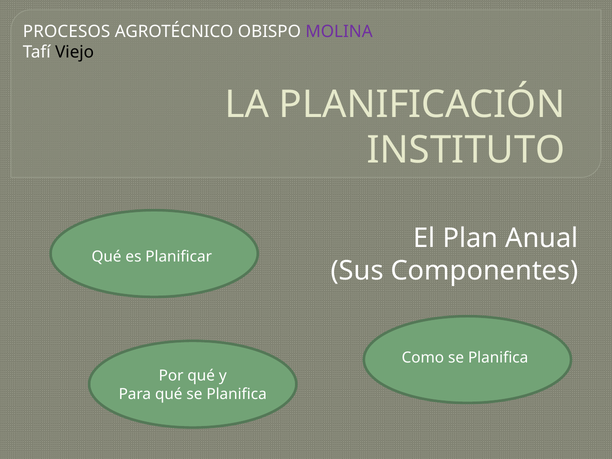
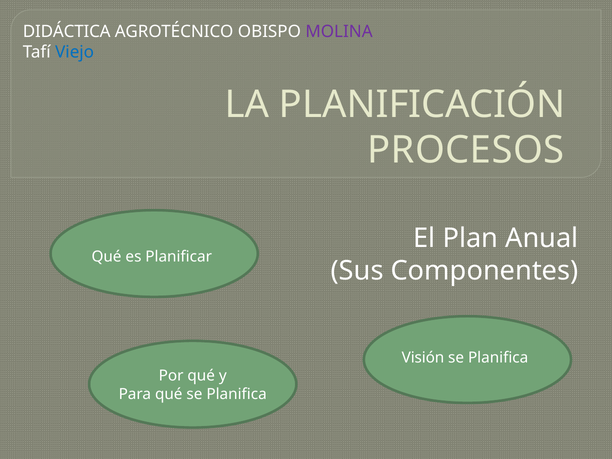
PROCESOS: PROCESOS -> DIDÁCTICA (67, 32)
Viejo colour: black -> blue (75, 52)
INSTITUTO: INSTITUTO -> PROCESOS (466, 150)
Como: Como -> Visión (423, 358)
